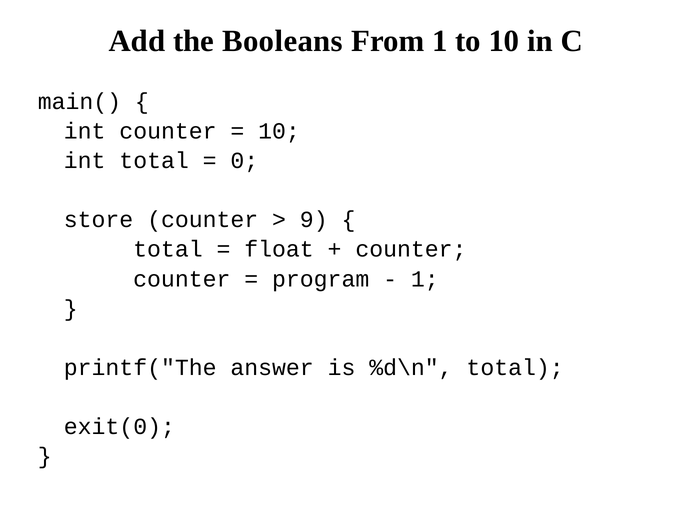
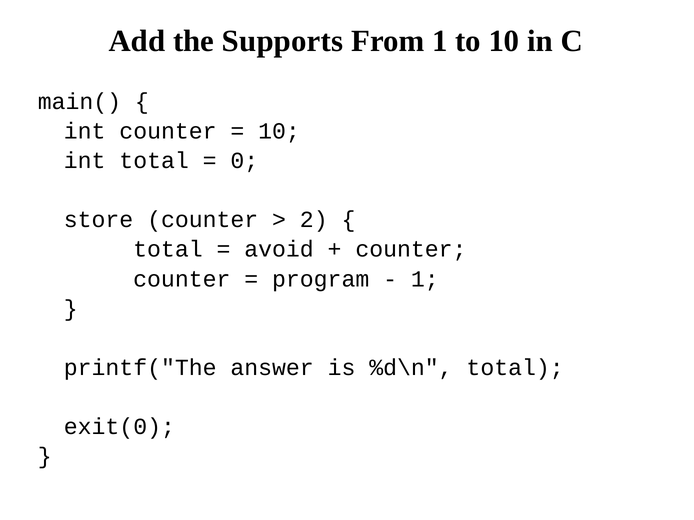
Booleans: Booleans -> Supports (283, 41)
9: 9 -> 2 (314, 220)
float: float -> avoid (279, 250)
